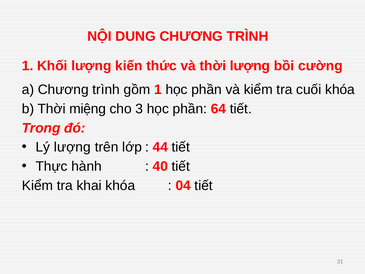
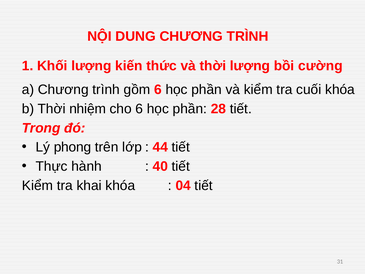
gồm 1: 1 -> 6 (158, 90)
miệng: miệng -> nhiệm (88, 109)
cho 3: 3 -> 6 (139, 109)
64: 64 -> 28 (218, 109)
Lý lượng: lượng -> phong (73, 147)
